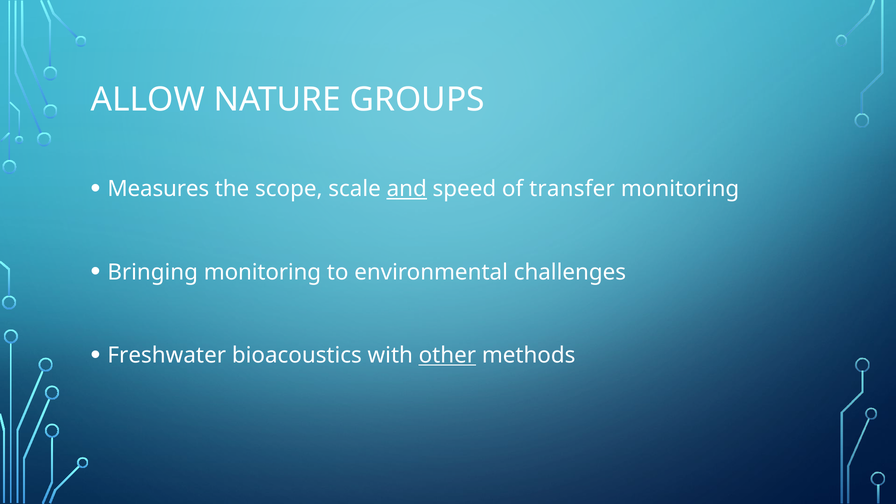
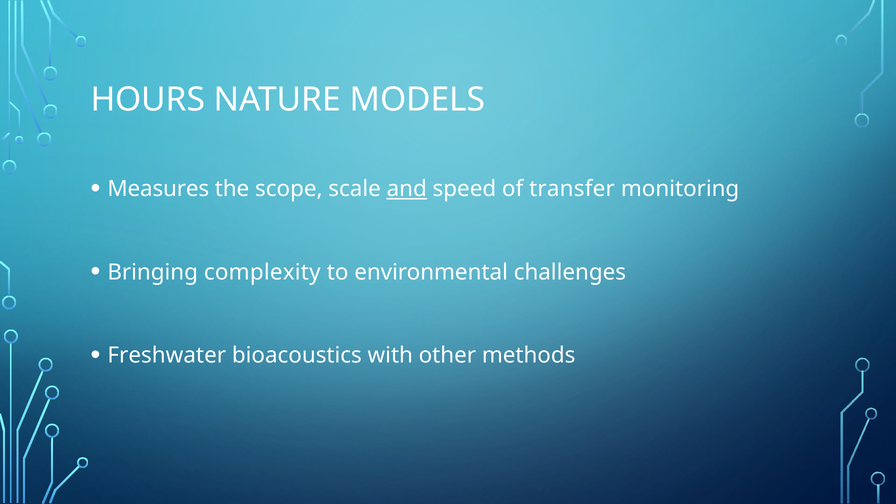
ALLOW: ALLOW -> HOURS (148, 100)
GROUPS: GROUPS -> MODELS (417, 100)
Bringing monitoring: monitoring -> complexity (262, 272)
other underline: present -> none (447, 355)
